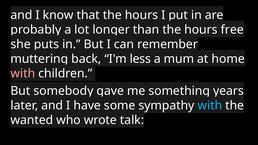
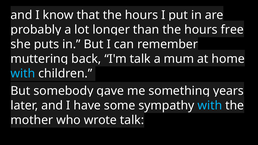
I'm less: less -> talk (140, 59)
with colour: pink -> light blue (23, 73)
wanted: wanted -> mother (32, 120)
